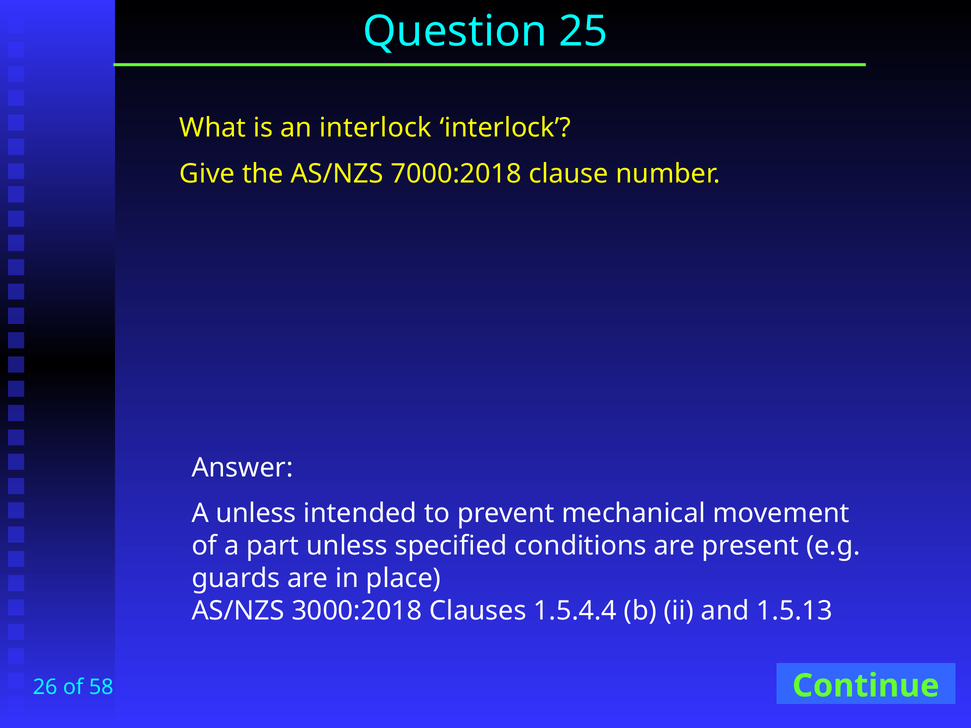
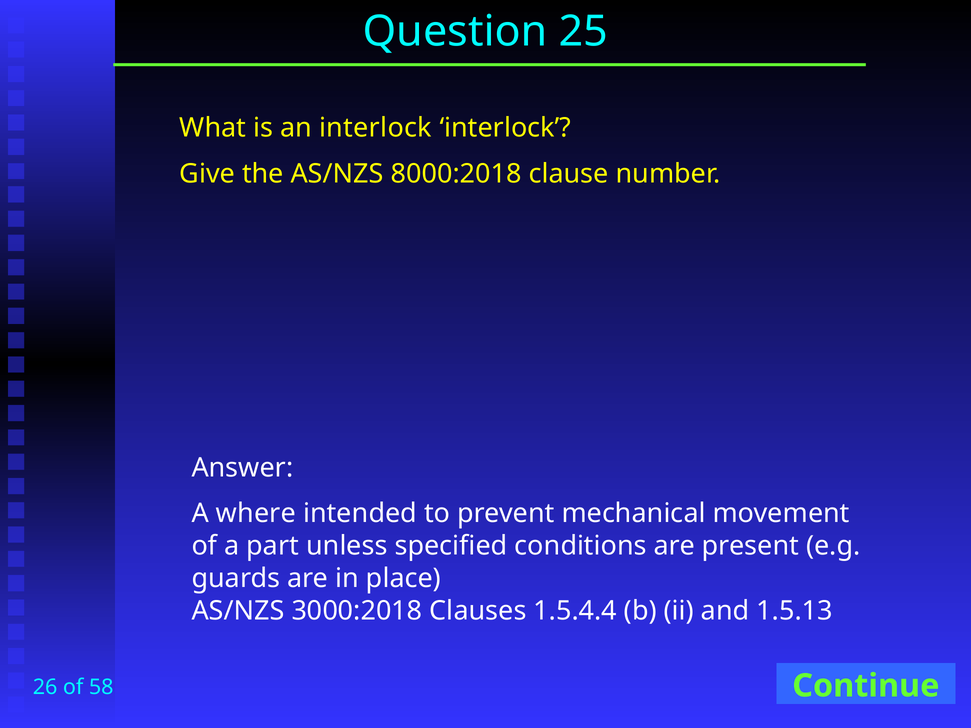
7000:2018: 7000:2018 -> 8000:2018 (456, 174)
A unless: unless -> where (256, 514)
